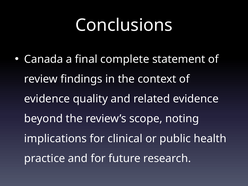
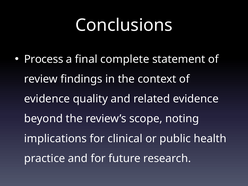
Canada: Canada -> Process (44, 59)
